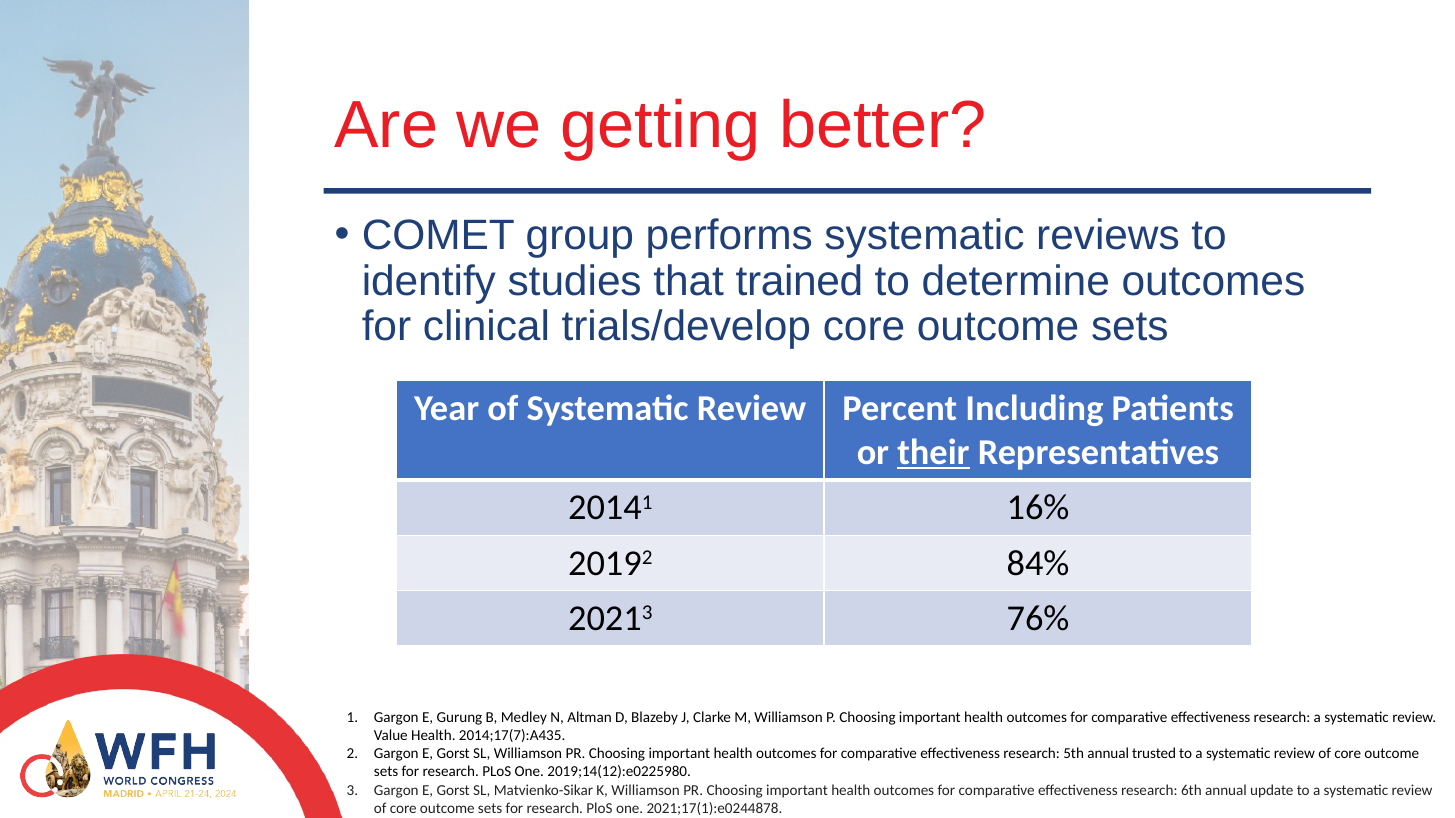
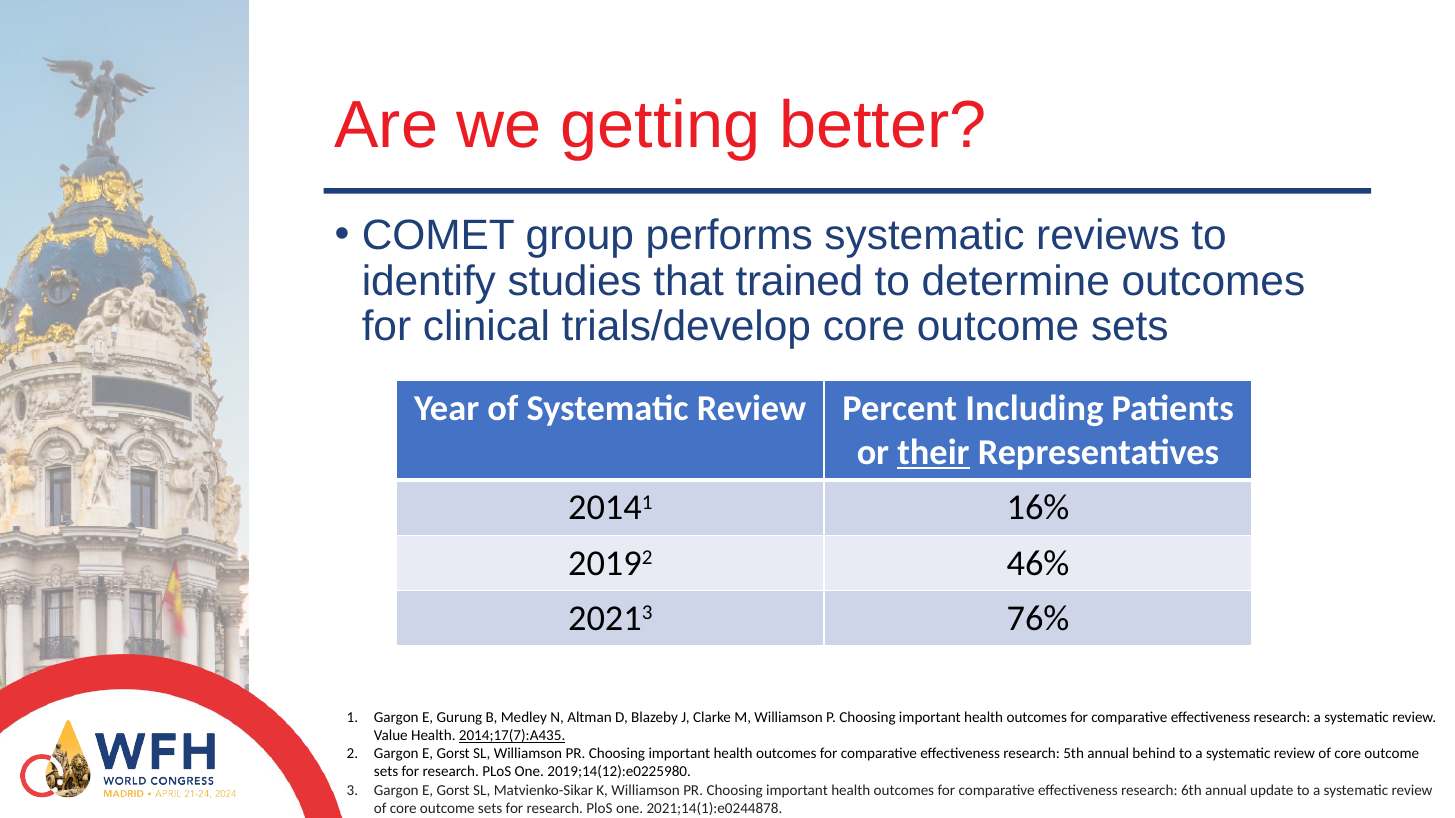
84%: 84% -> 46% (1038, 564)
2014;17(7):A435 underline: none -> present (512, 736)
trusted: trusted -> behind (1154, 754)
2021;17(1):e0244878: 2021;17(1):e0244878 -> 2021;14(1):e0244878 (714, 809)
